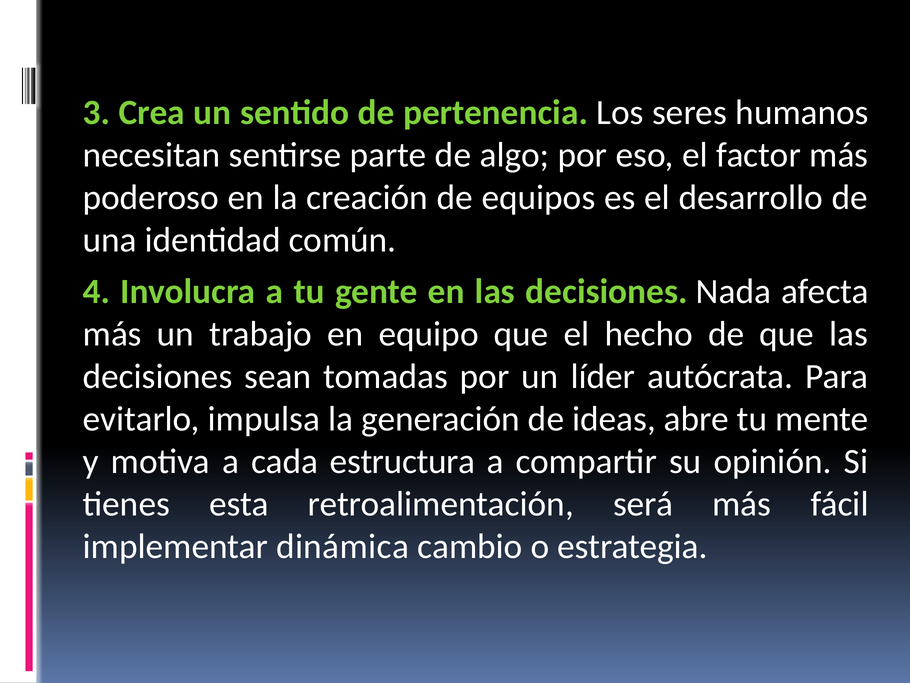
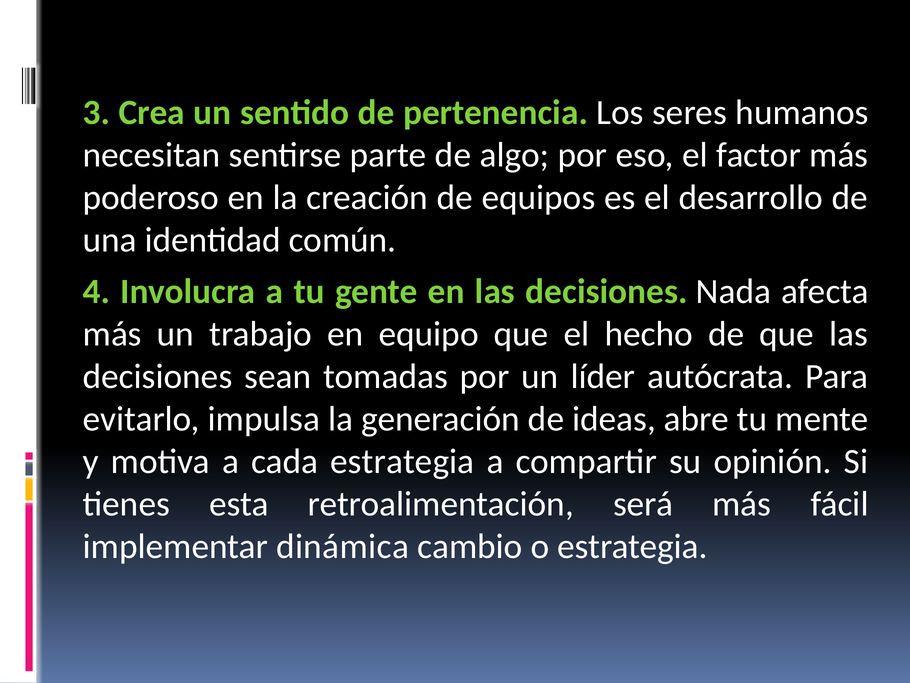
cada estructura: estructura -> estrategia (402, 461)
